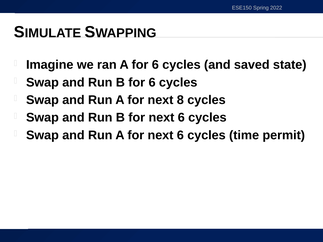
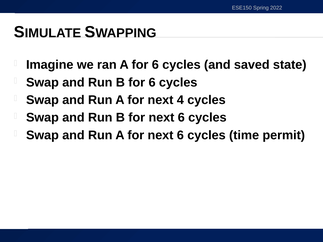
8: 8 -> 4 (180, 100)
